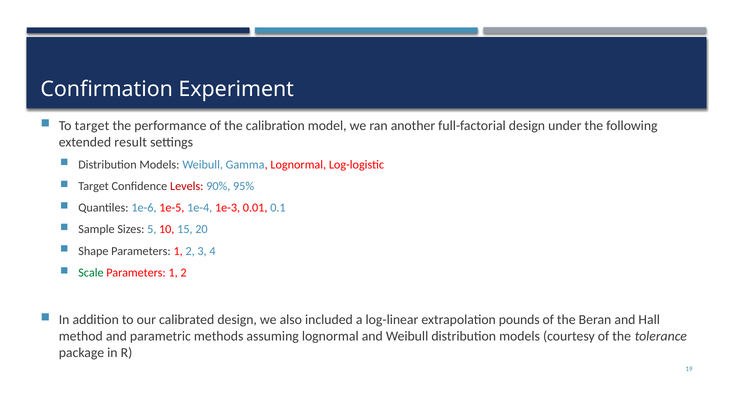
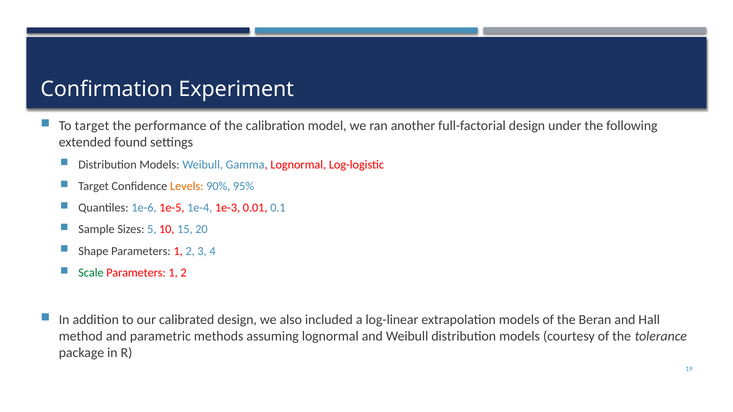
result: result -> found (131, 142)
Levels colour: red -> orange (187, 186)
extrapolation pounds: pounds -> models (519, 320)
